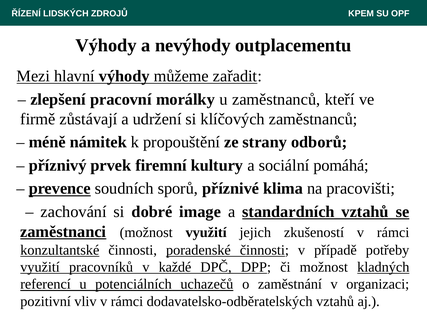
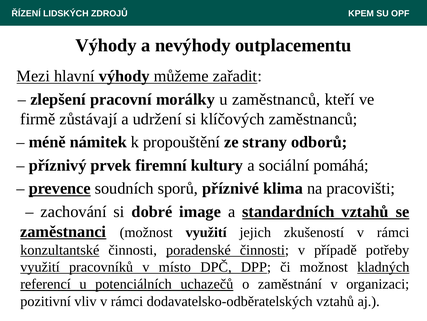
každé: každé -> místo (175, 266)
